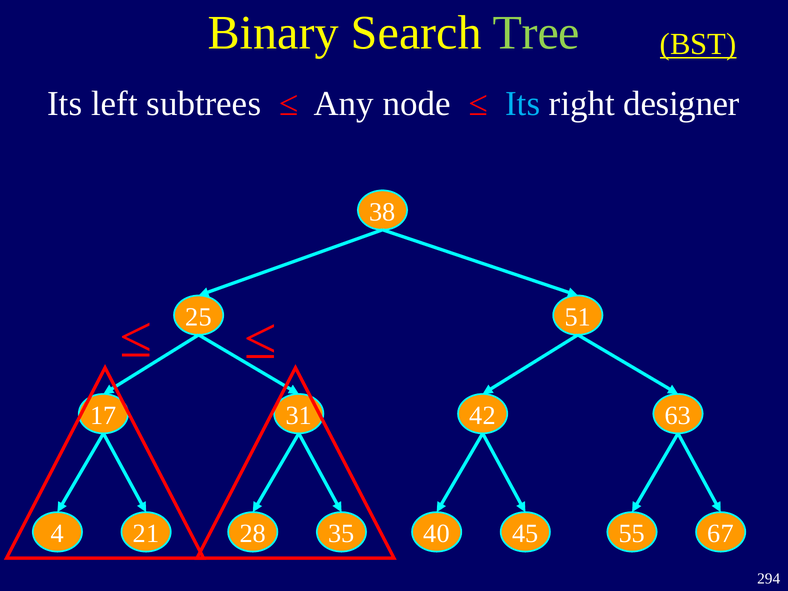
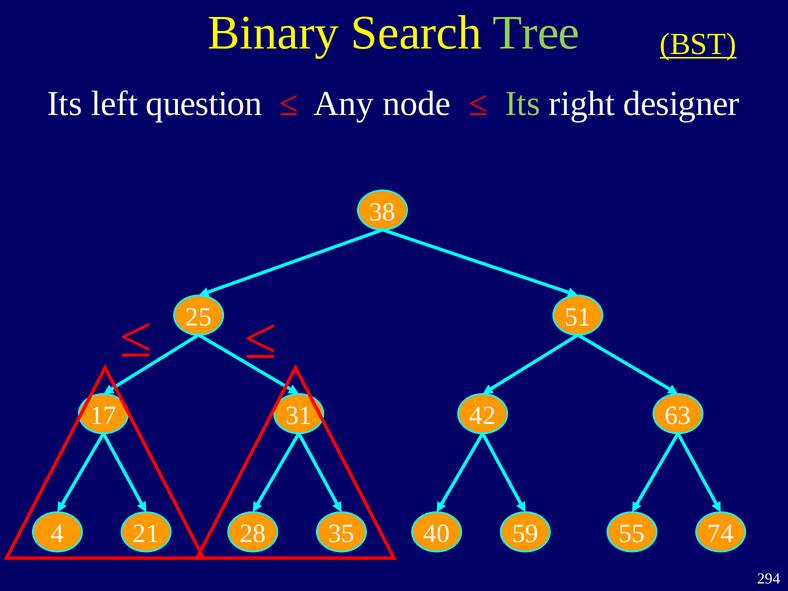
subtrees: subtrees -> question (204, 104)
Its colour: light blue -> light green (523, 104)
45: 45 -> 59 (525, 534)
67: 67 -> 74 (721, 534)
